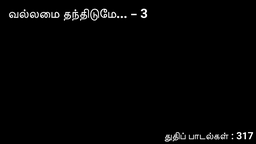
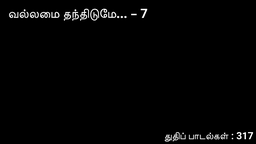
3: 3 -> 7 (144, 14)
